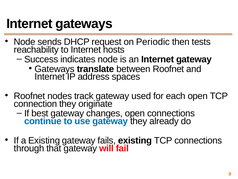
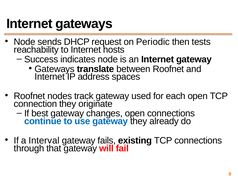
a Existing: Existing -> Interval (44, 140)
